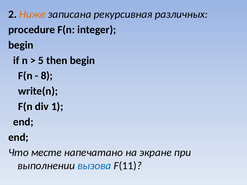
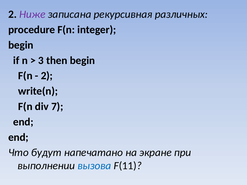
Ниже colour: orange -> purple (32, 14)
5: 5 -> 3 (41, 60)
8: 8 -> 2 (47, 76)
1: 1 -> 7 (57, 107)
месте: месте -> будут (46, 153)
